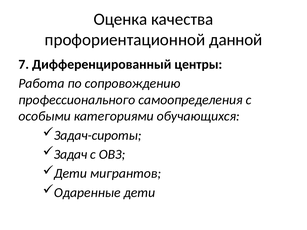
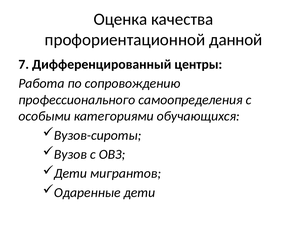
Задач-сироты: Задач-сироты -> Вузов-сироты (98, 135)
Задач: Задач -> Вузов (70, 155)
